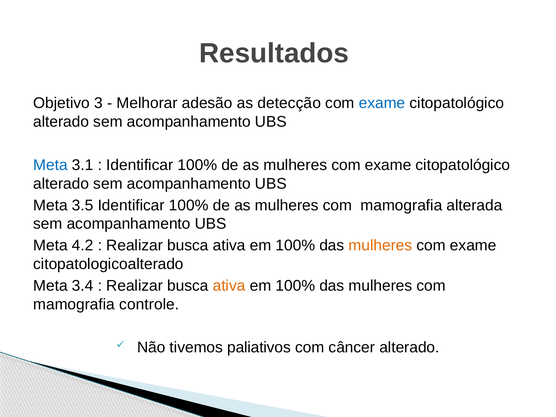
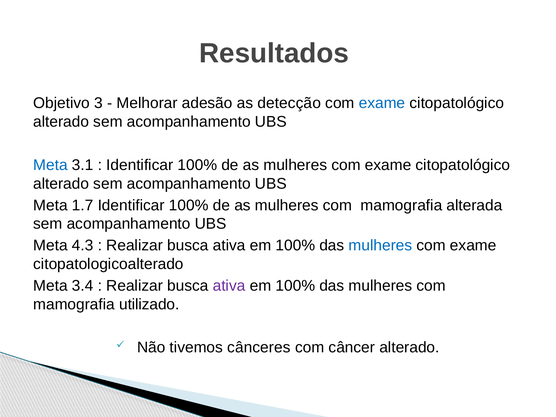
3.5: 3.5 -> 1.7 (83, 205)
4.2: 4.2 -> 4.3 (83, 245)
mulheres colour: orange -> blue (380, 245)
ativa colour: orange -> purple (229, 286)
controle: controle -> utilizado (149, 304)
paliativos: paliativos -> cânceres (259, 348)
